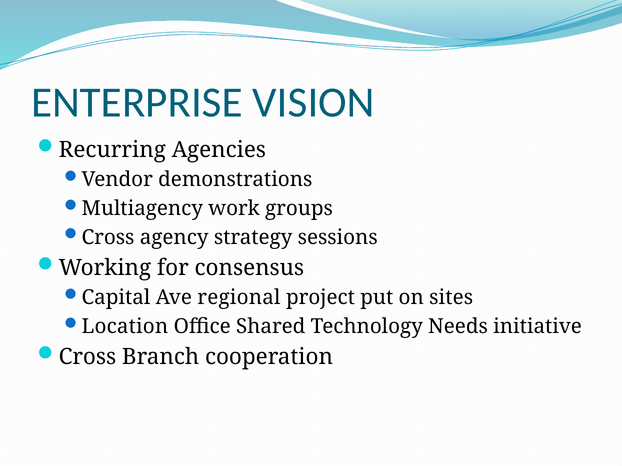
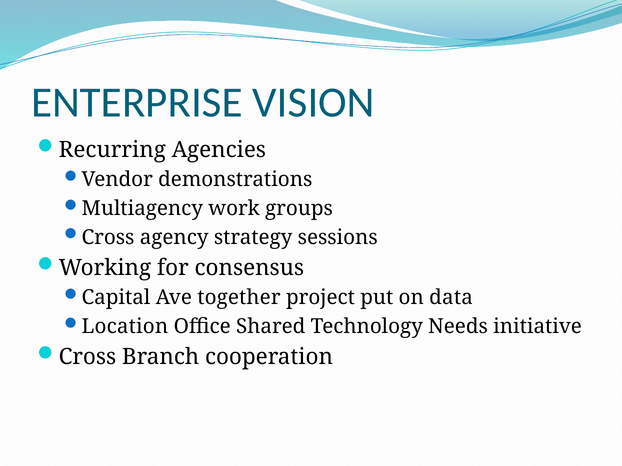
regional: regional -> together (239, 298)
sites: sites -> data (451, 298)
